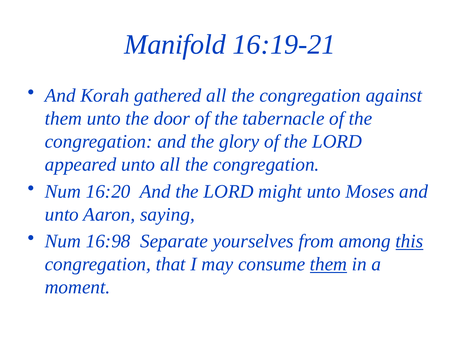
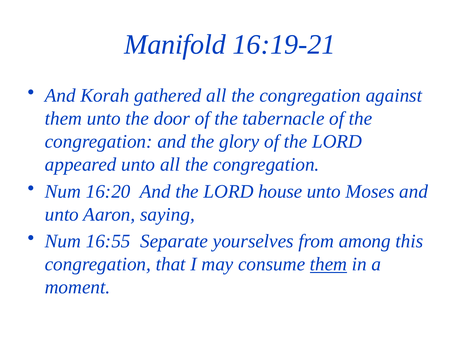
might: might -> house (280, 191)
16:98: 16:98 -> 16:55 (108, 241)
this underline: present -> none (409, 241)
